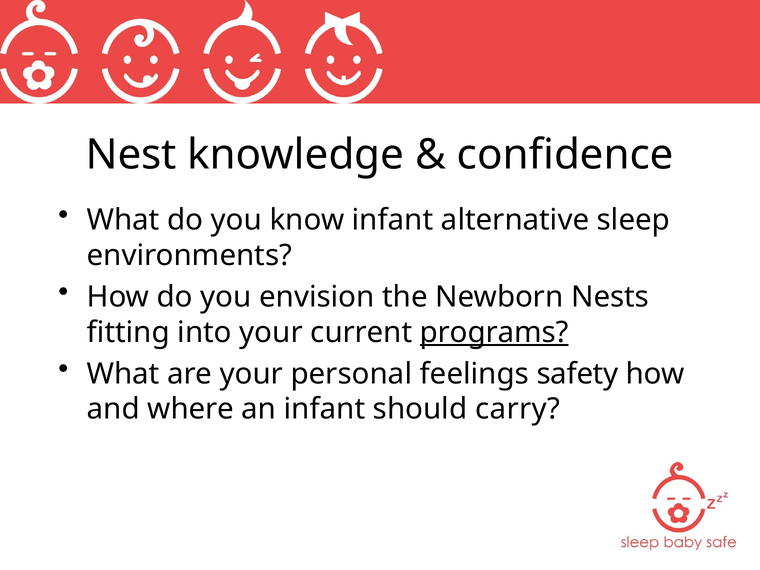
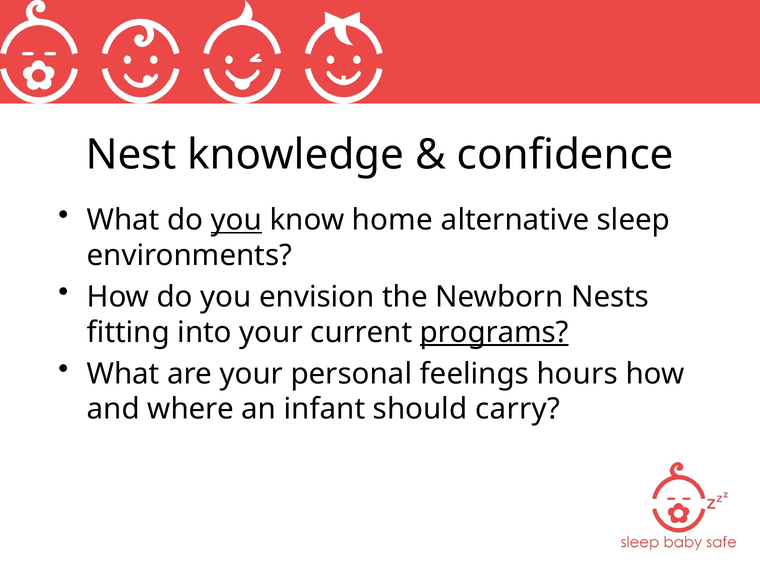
you underline: none -> present (236, 220)
know infant: infant -> home (392, 220)
safety: safety -> hours (577, 374)
